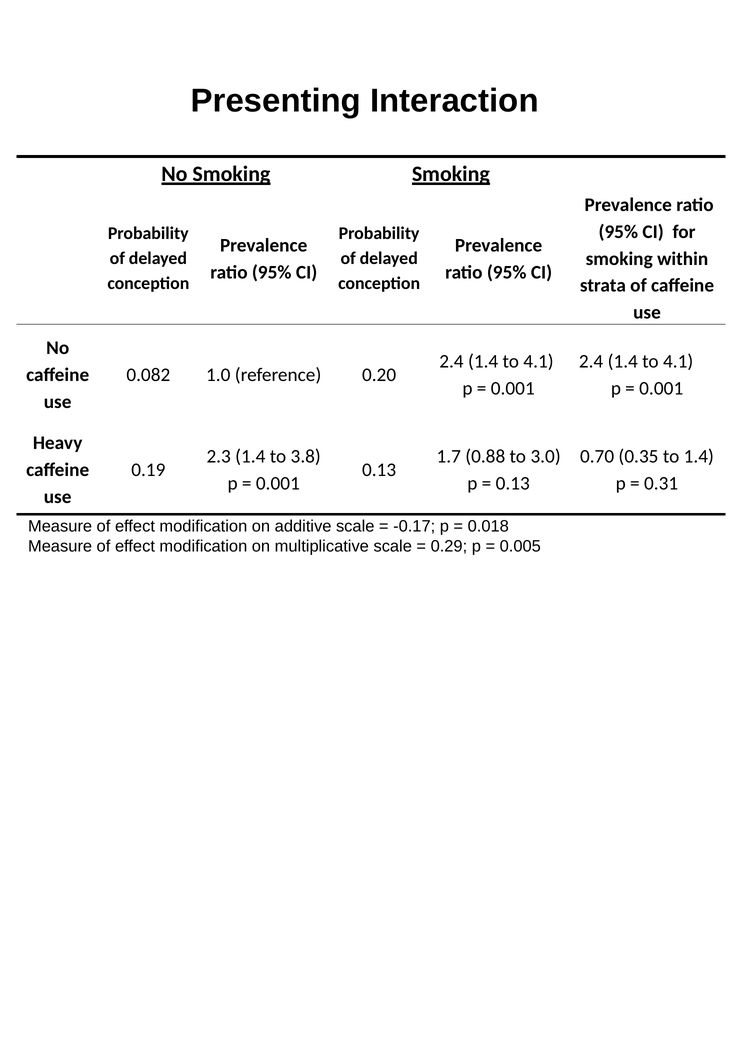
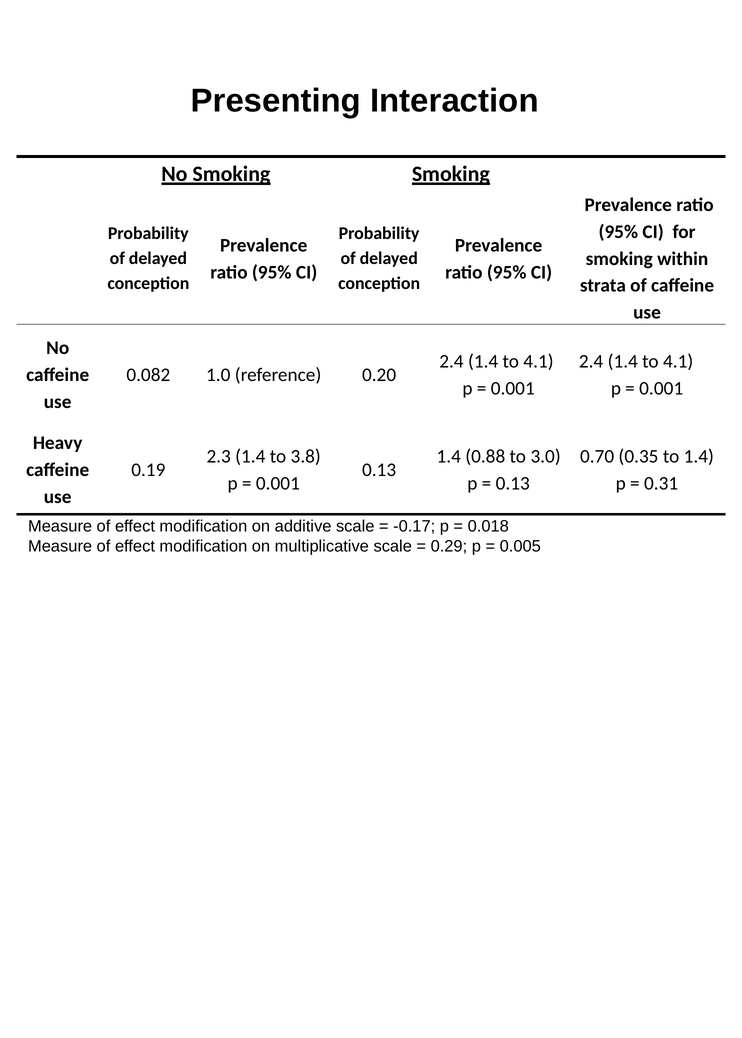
1.7: 1.7 -> 1.4 (449, 457)
